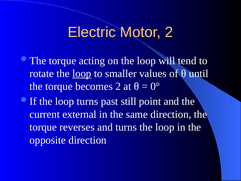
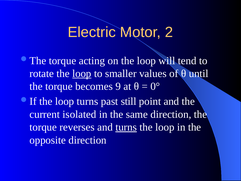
becomes 2: 2 -> 9 (118, 86)
external: external -> isolated (79, 114)
turns underline: none -> present (126, 127)
